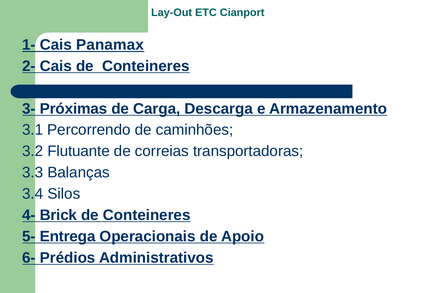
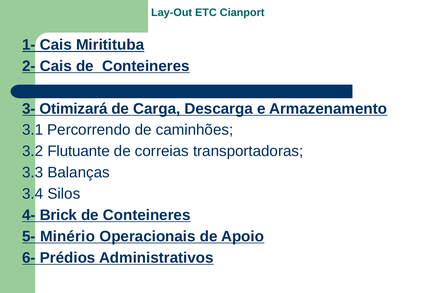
Panamax: Panamax -> Miritituba (110, 45)
Próximas: Próximas -> Otimizará (74, 109)
Entrega: Entrega -> Minério (68, 236)
